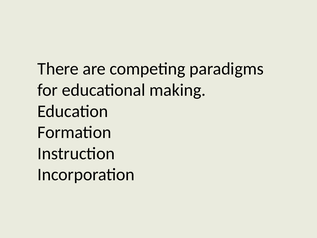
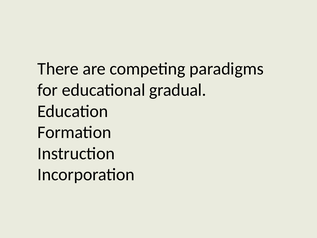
making: making -> gradual (178, 90)
